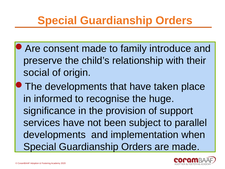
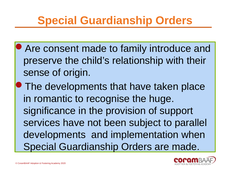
social: social -> sense (37, 73)
informed: informed -> romantic (53, 99)
